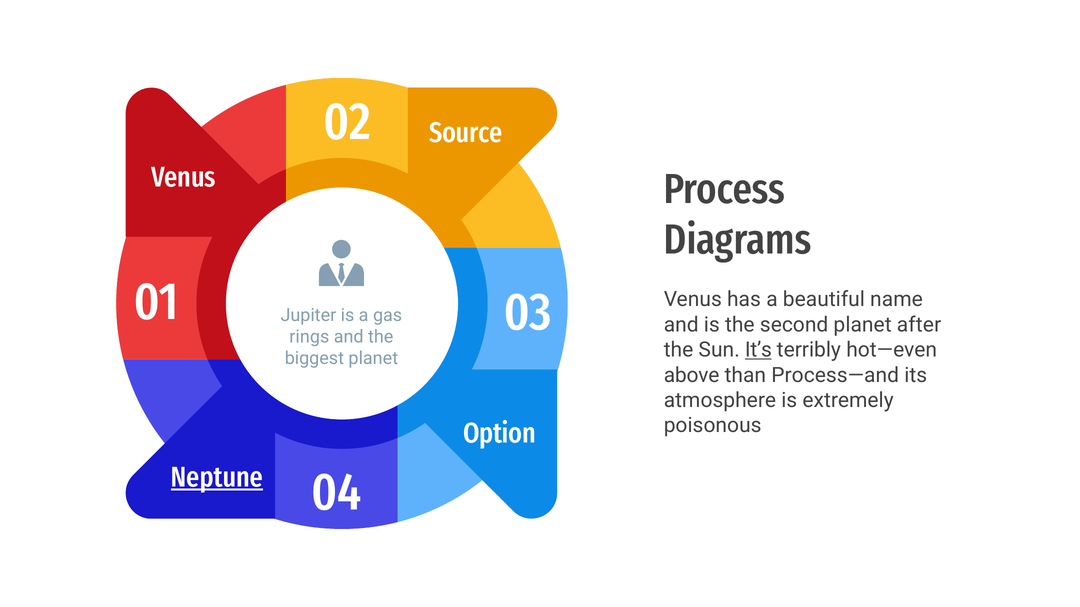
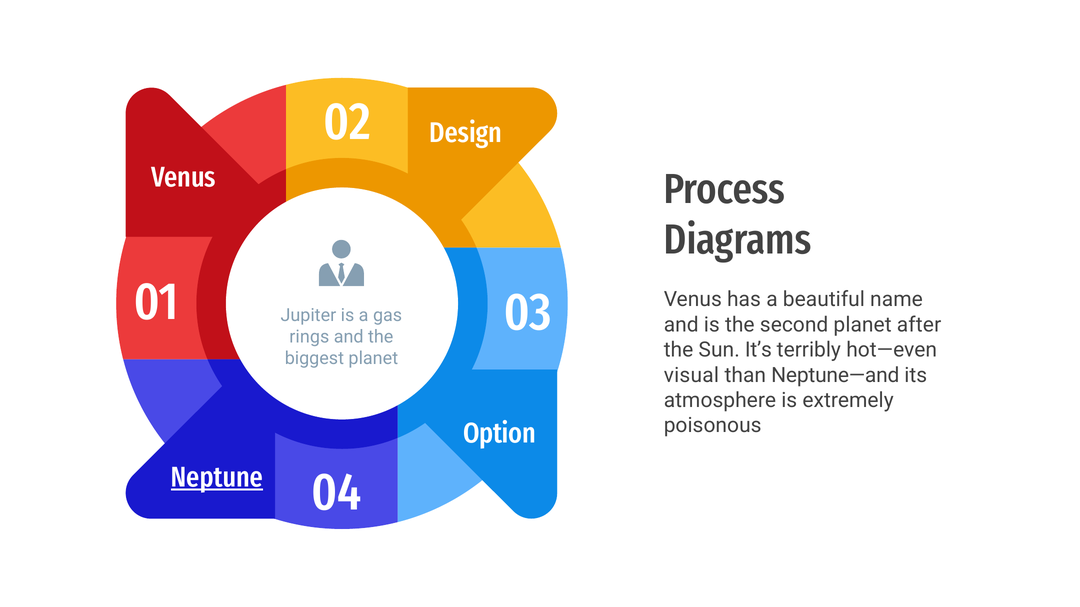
Source: Source -> Design (466, 133)
It’s underline: present -> none (758, 350)
above: above -> visual (691, 375)
Process—and: Process—and -> Neptune—and (835, 375)
